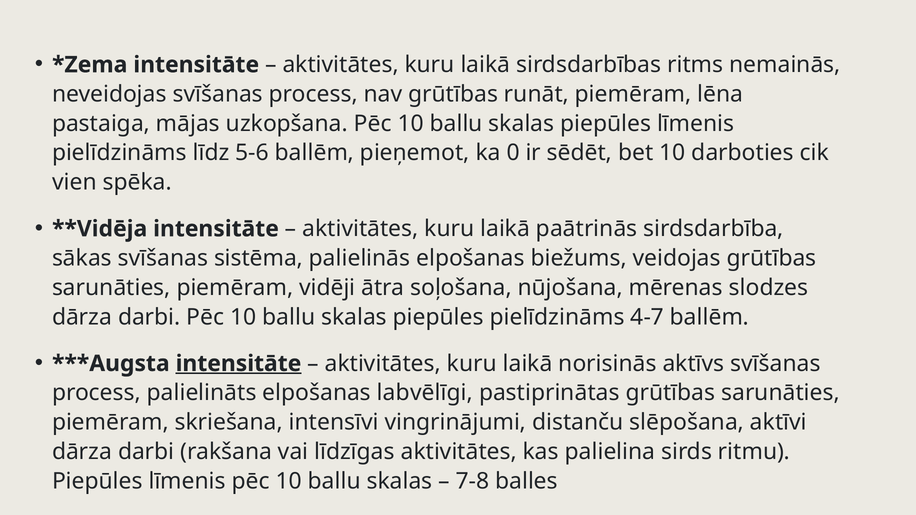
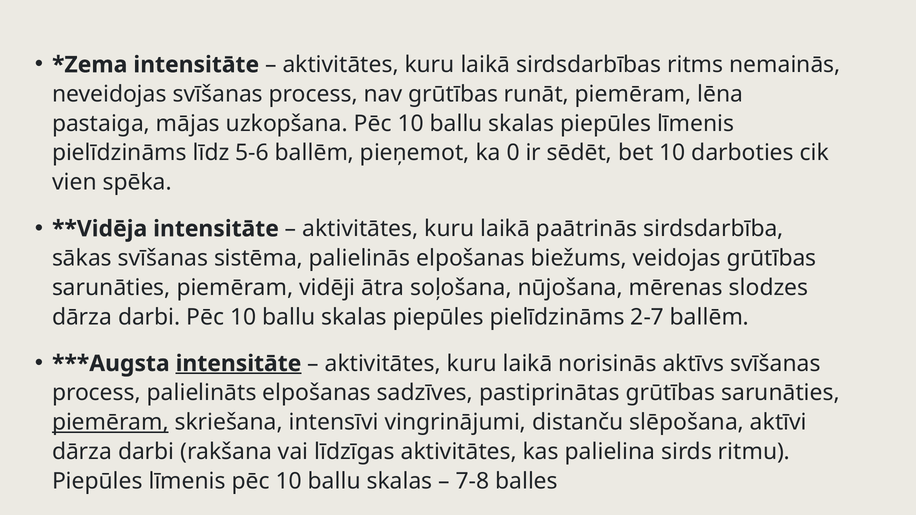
4-7: 4-7 -> 2-7 (647, 317)
labvēlīgi: labvēlīgi -> sadzīves (425, 393)
piemēram underline: none -> present (110, 422)
